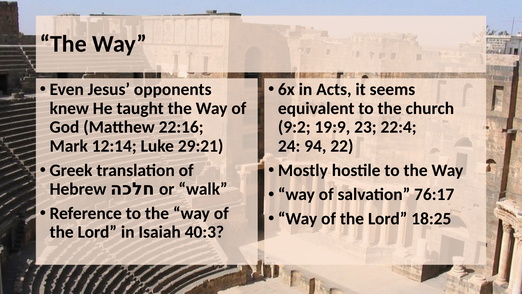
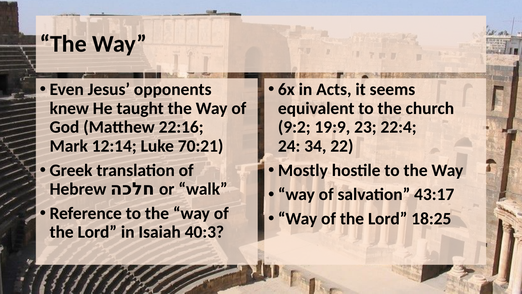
29:21: 29:21 -> 70:21 (201, 146)
94: 94 -> 34 (315, 146)
76:17: 76:17 -> 43:17 (434, 194)
